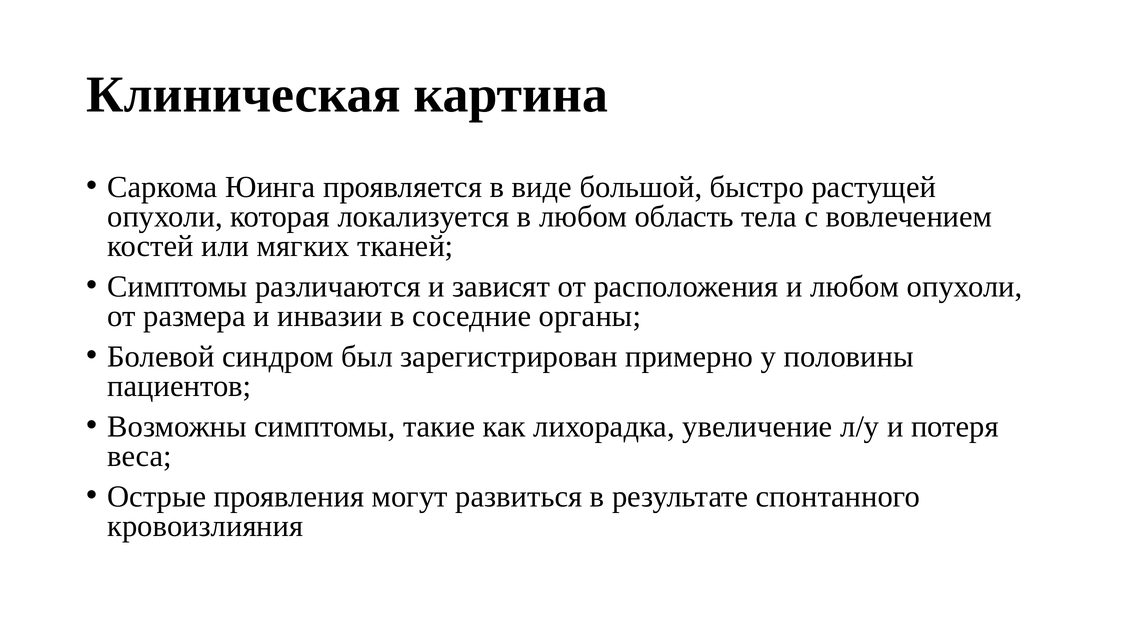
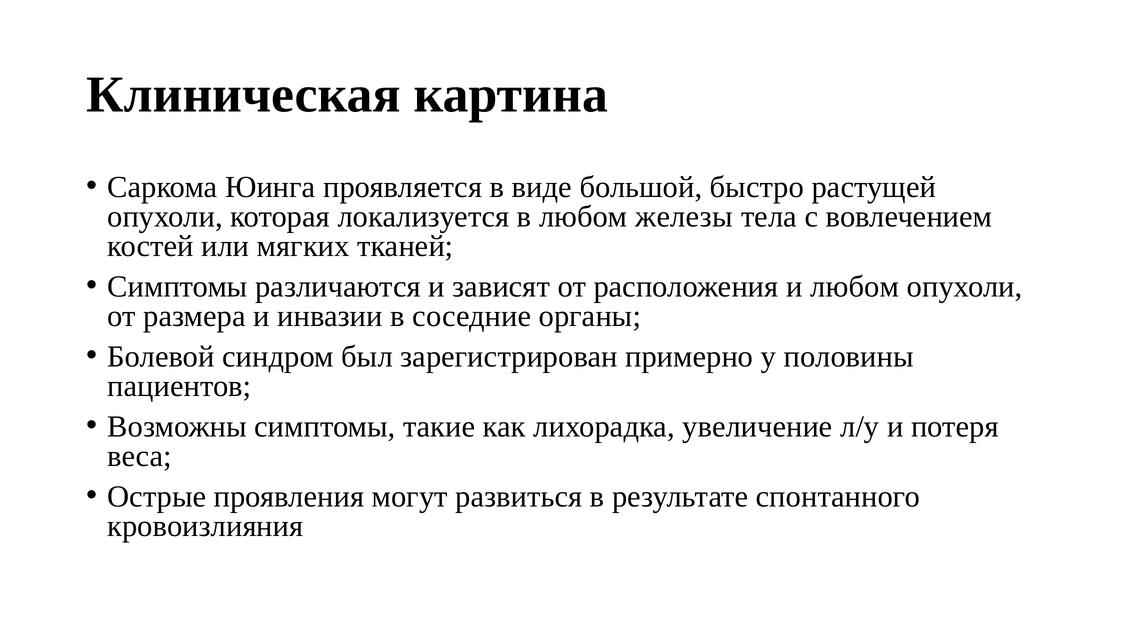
область: область -> железы (684, 217)
